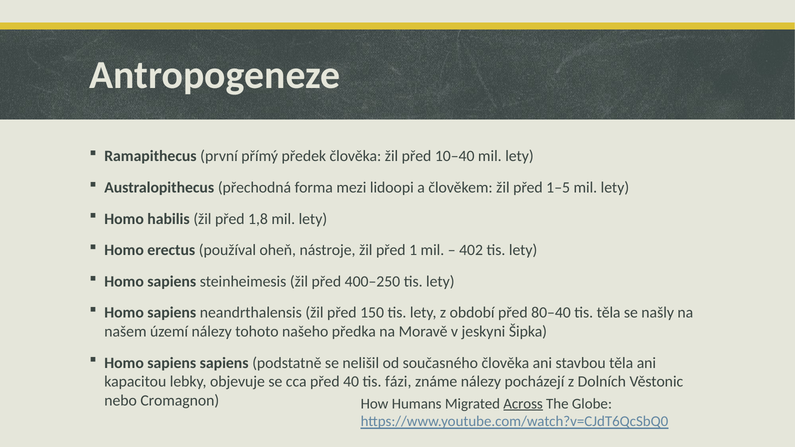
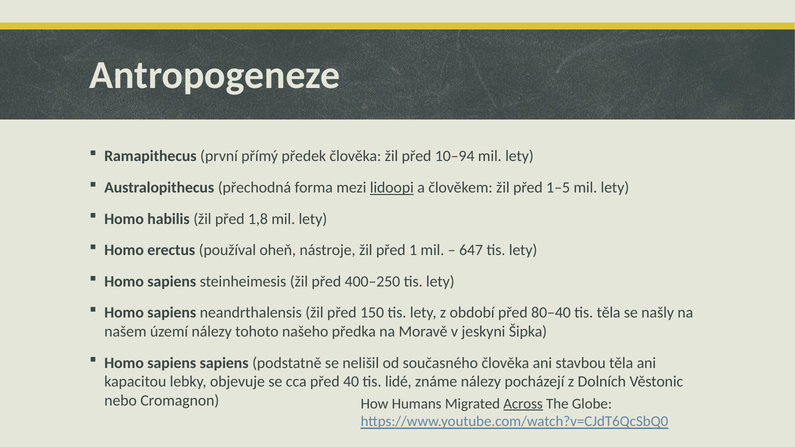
10–40: 10–40 -> 10–94 (455, 156)
lidoopi underline: none -> present (392, 188)
402: 402 -> 647 (471, 250)
fázi: fázi -> lidé (398, 382)
